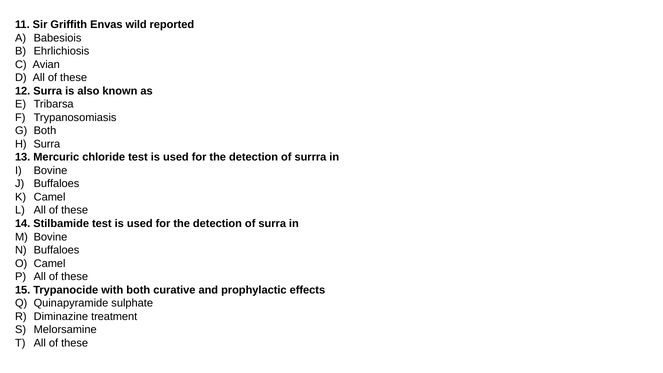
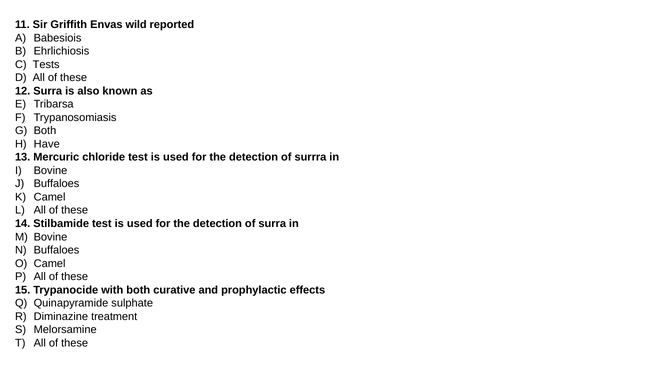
Avian: Avian -> Tests (46, 65)
Surra: Surra -> Have (47, 144)
